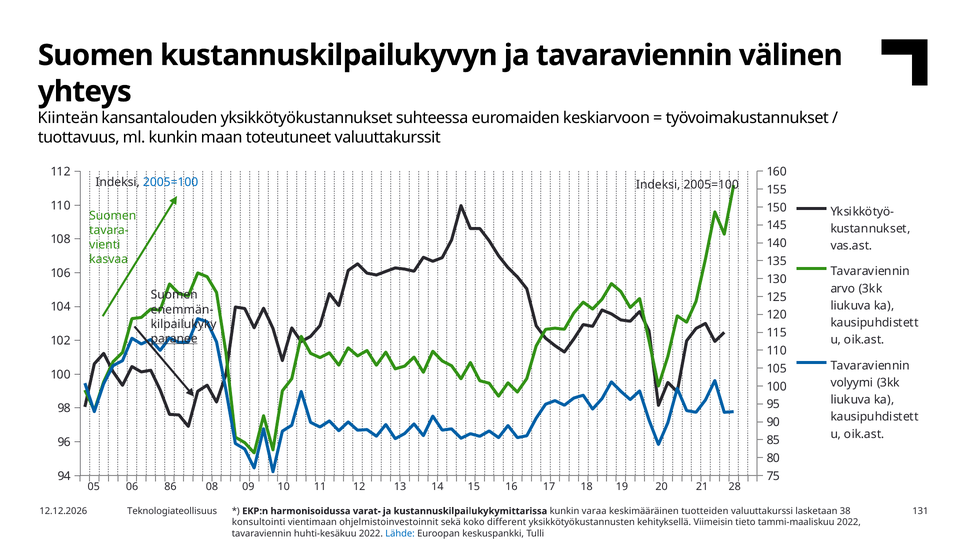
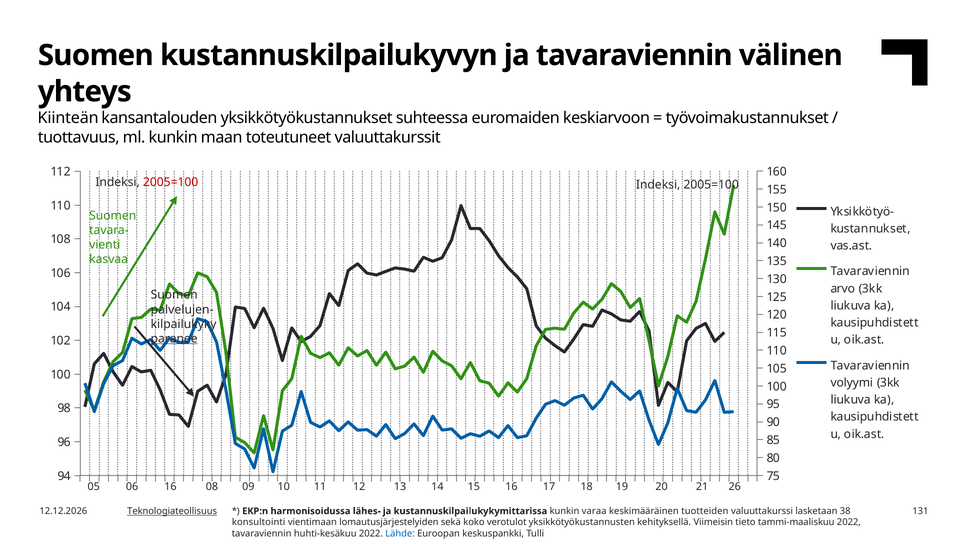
2005=100 colour: blue -> red (171, 182)
enemmän-: enemmän- -> palvelujen- (182, 309)
06 86: 86 -> 16 (170, 486)
28: 28 -> 26 (735, 486)
Teknologiateollisuus underline: none -> present (172, 511)
varat-: varat- -> lähes- (367, 511)
ohjelmistoinvestoinnit: ohjelmistoinvestoinnit -> lomautusjärjestelyiden (389, 522)
different: different -> verotulot (507, 522)
